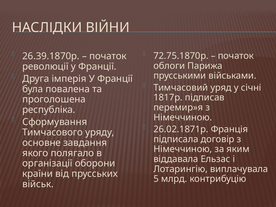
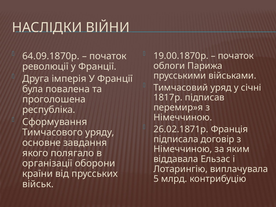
72.75.1870р: 72.75.1870р -> 19.00.1870р (181, 56)
26.39.1870р: 26.39.1870р -> 64.09.1870р (51, 56)
